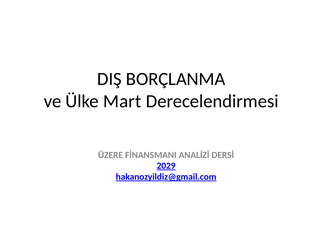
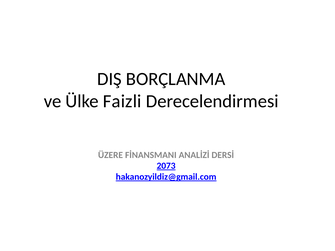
Mart: Mart -> Faizli (122, 101)
2029: 2029 -> 2073 (166, 166)
